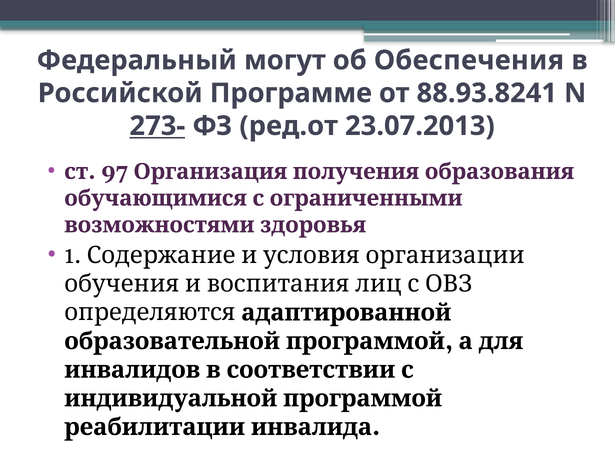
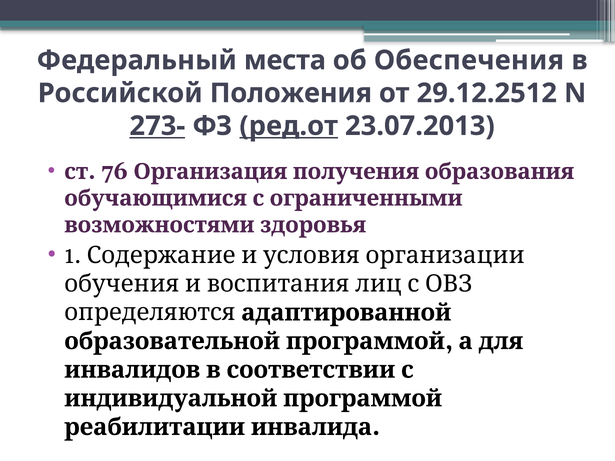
могут: могут -> места (285, 60)
Программе: Программе -> Положения (291, 93)
88.93.8241: 88.93.8241 -> 29.12.2512 (487, 93)
ред.от underline: none -> present (289, 126)
97: 97 -> 76 (115, 172)
